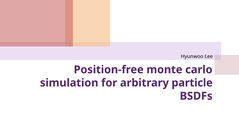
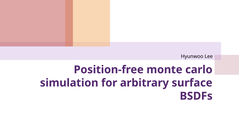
particle: particle -> surface (192, 82)
